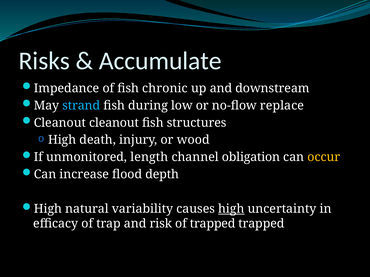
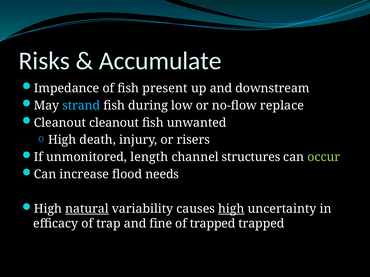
chronic: chronic -> present (165, 88)
structures: structures -> unwanted (197, 123)
wood: wood -> risers (193, 140)
obligation: obligation -> structures (251, 157)
occur colour: yellow -> light green (324, 157)
depth: depth -> needs (162, 175)
natural underline: none -> present (87, 209)
risk: risk -> fine (161, 224)
